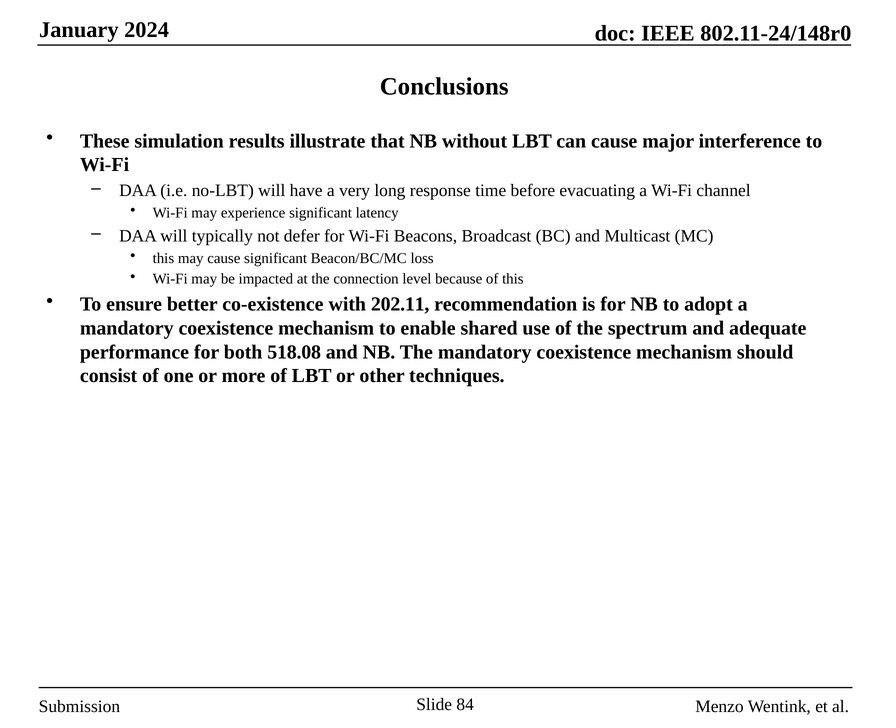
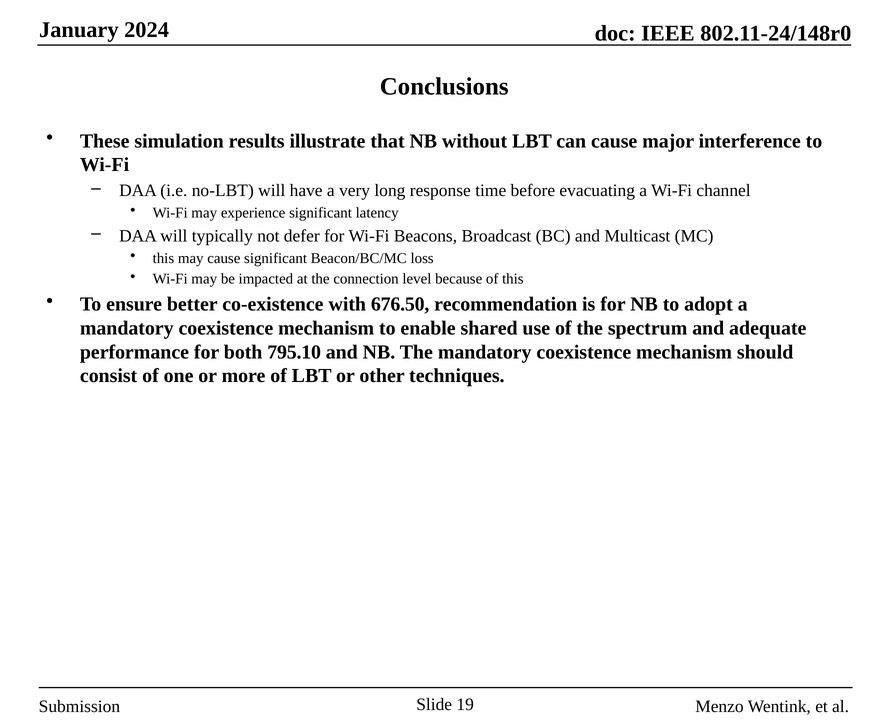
202.11: 202.11 -> 676.50 (400, 304)
518.08: 518.08 -> 795.10 (294, 352)
84: 84 -> 19 (465, 705)
